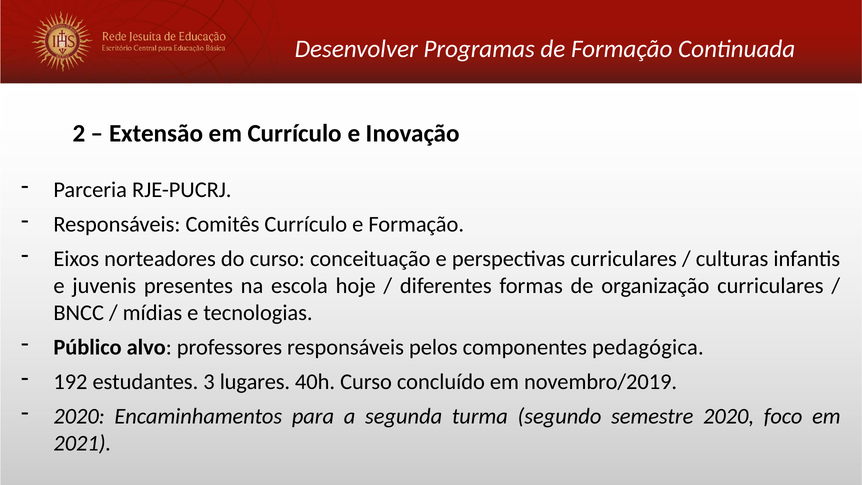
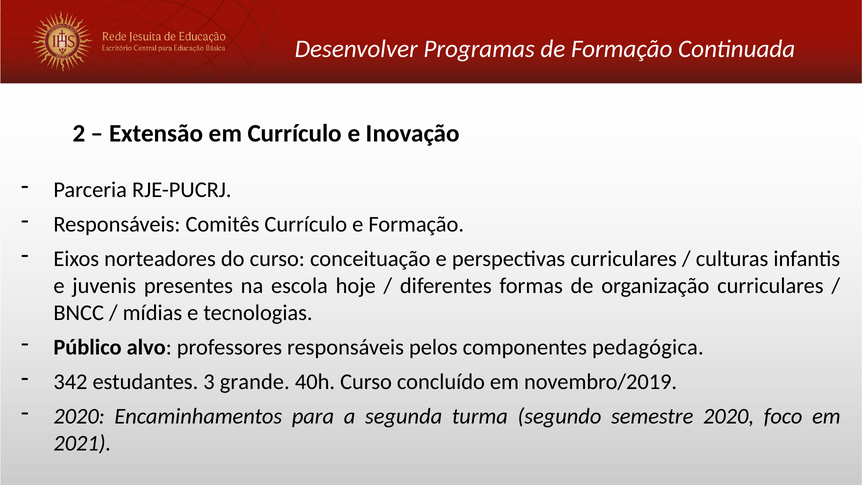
192: 192 -> 342 (70, 382)
lugares: lugares -> grande (255, 382)
